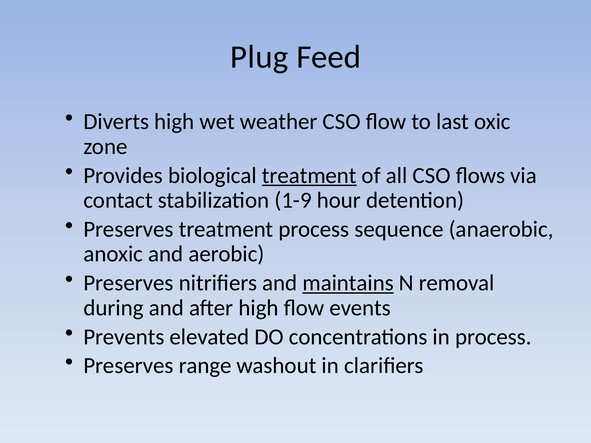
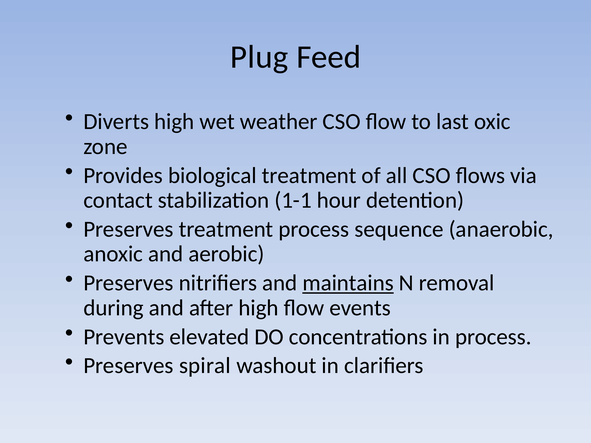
treatment underline: present -> none (309, 176)
1-9: 1-9 -> 1-1 (293, 200)
range: range -> spiral (205, 366)
